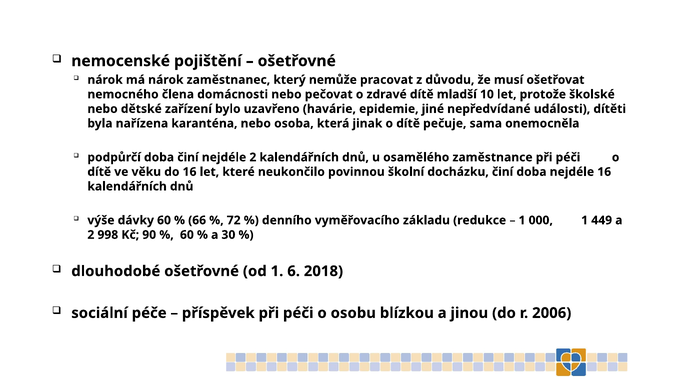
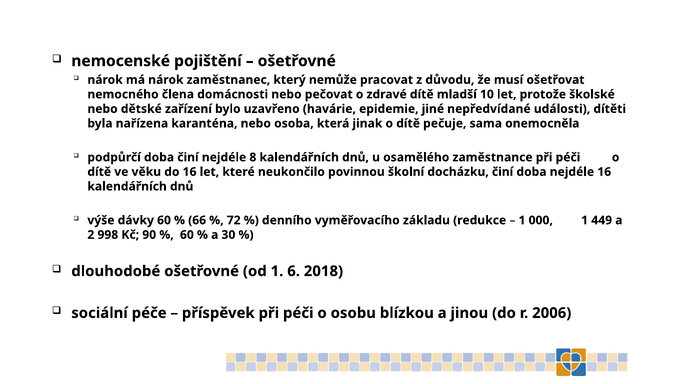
nejdéle 2: 2 -> 8 (253, 157)
